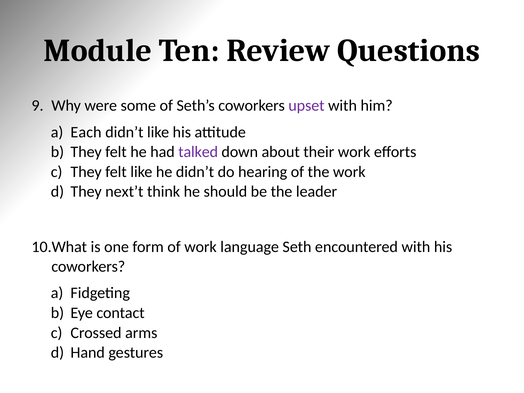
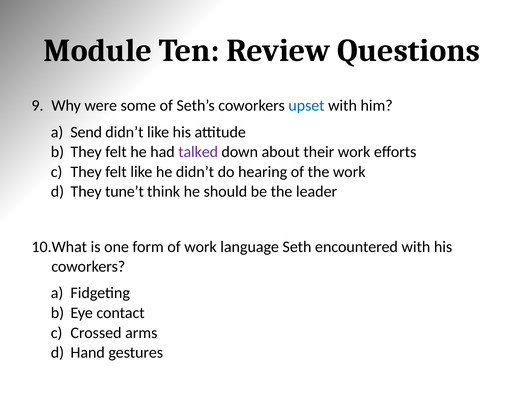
upset colour: purple -> blue (306, 106)
Each: Each -> Send (86, 132)
next’t: next’t -> tune’t (124, 192)
